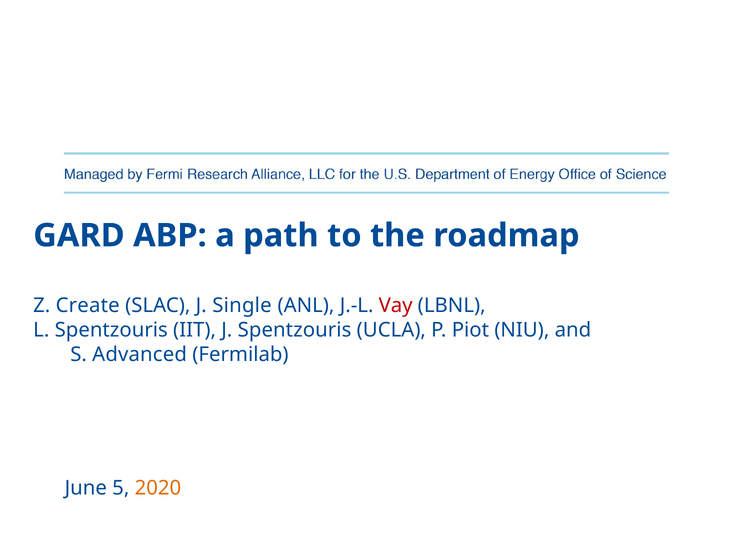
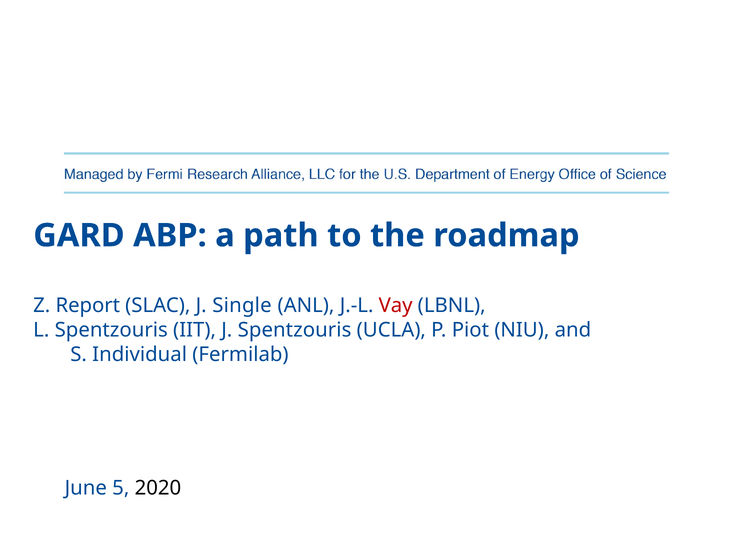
Create: Create -> Report (88, 305)
Advanced: Advanced -> Individual (140, 354)
2020 colour: orange -> black (158, 488)
